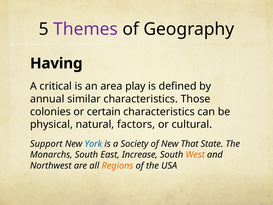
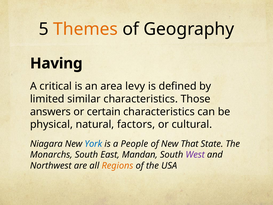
Themes colour: purple -> orange (86, 29)
play: play -> levy (135, 86)
annual: annual -> limited (47, 99)
colonies: colonies -> answers (50, 112)
Support: Support -> Niagara (46, 144)
Society: Society -> People (134, 144)
Increase: Increase -> Mandan (140, 155)
West colour: orange -> purple (195, 155)
